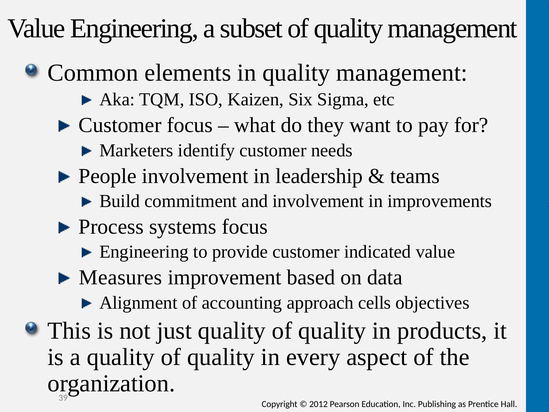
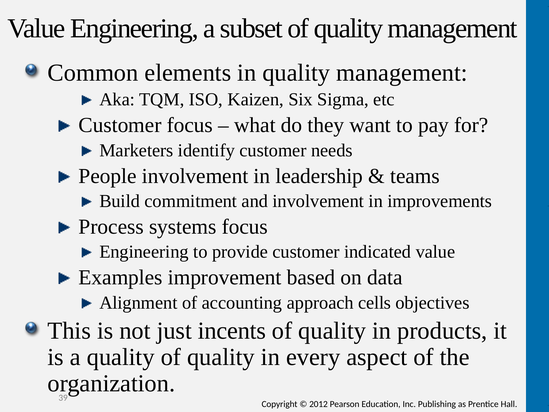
Measures: Measures -> Examples (121, 277)
just quality: quality -> incents (232, 330)
